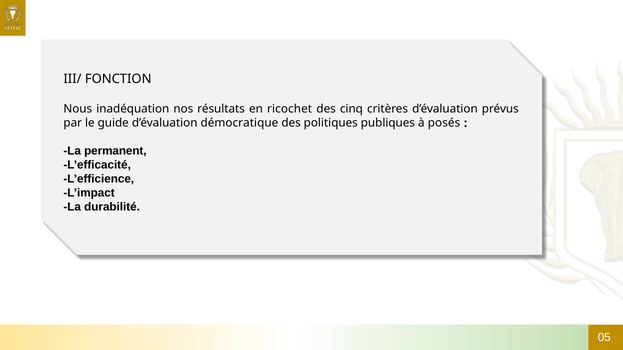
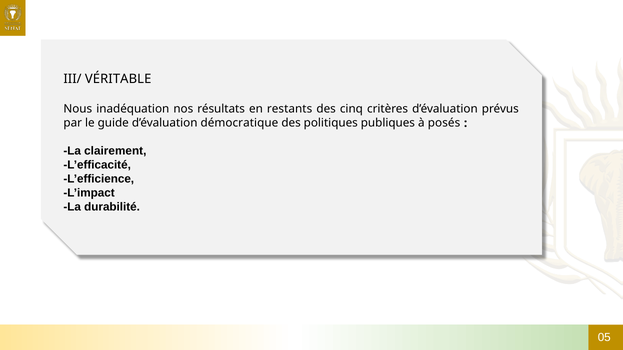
FONCTION: FONCTION -> VÉRITABLE (118, 79)
ricochet: ricochet -> restants (290, 109)
permanent: permanent -> clairement (115, 151)
